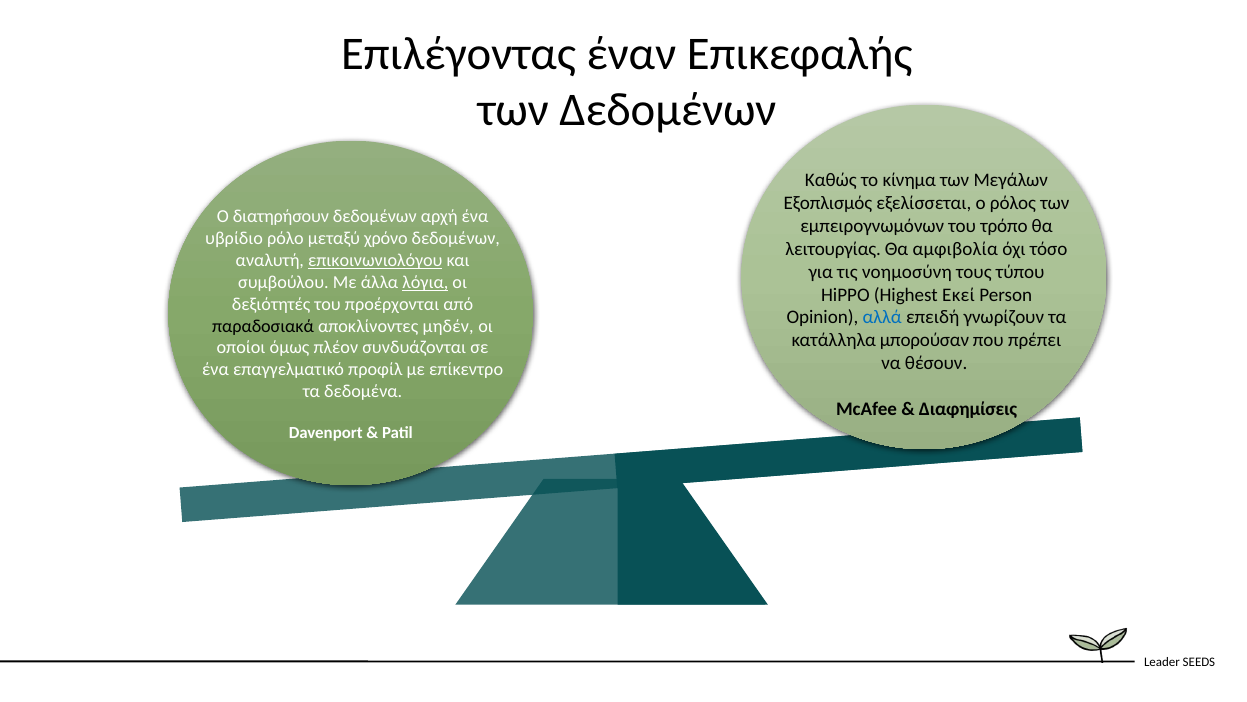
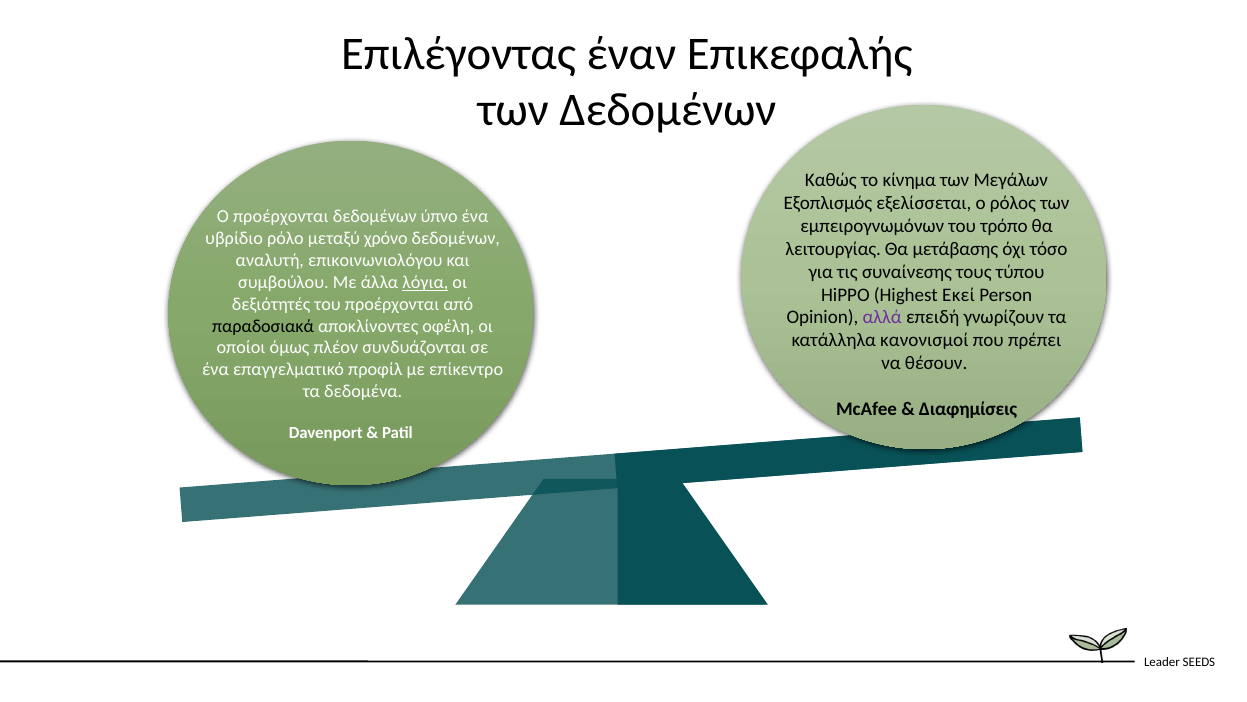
Ο διατηρήσουν: διατηρήσουν -> προέρχονται (281, 217)
αρχή: αρχή -> ύπνο (439, 217)
αμφιβολία: αμφιβολία -> μετάβασης (955, 249)
επικοινωνιολόγου underline: present -> none (375, 260)
νοημοσύνη: νοημοσύνη -> συναίνεσης (907, 272)
αλλά colour: blue -> purple (882, 317)
μηδέν: μηδέν -> οφέλη (448, 326)
μπορούσαν: μπορούσαν -> κανονισμοί (924, 340)
